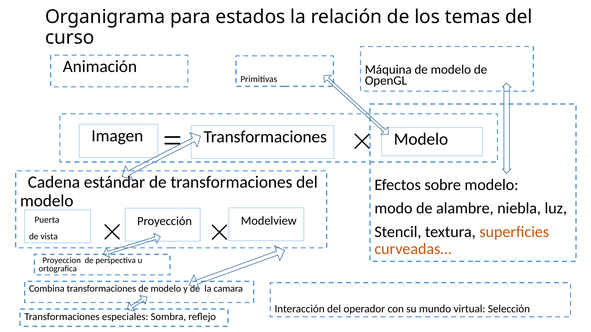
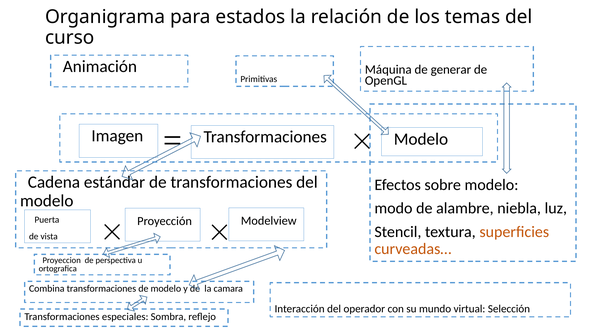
Máquina de modelo: modelo -> generar (451, 70)
